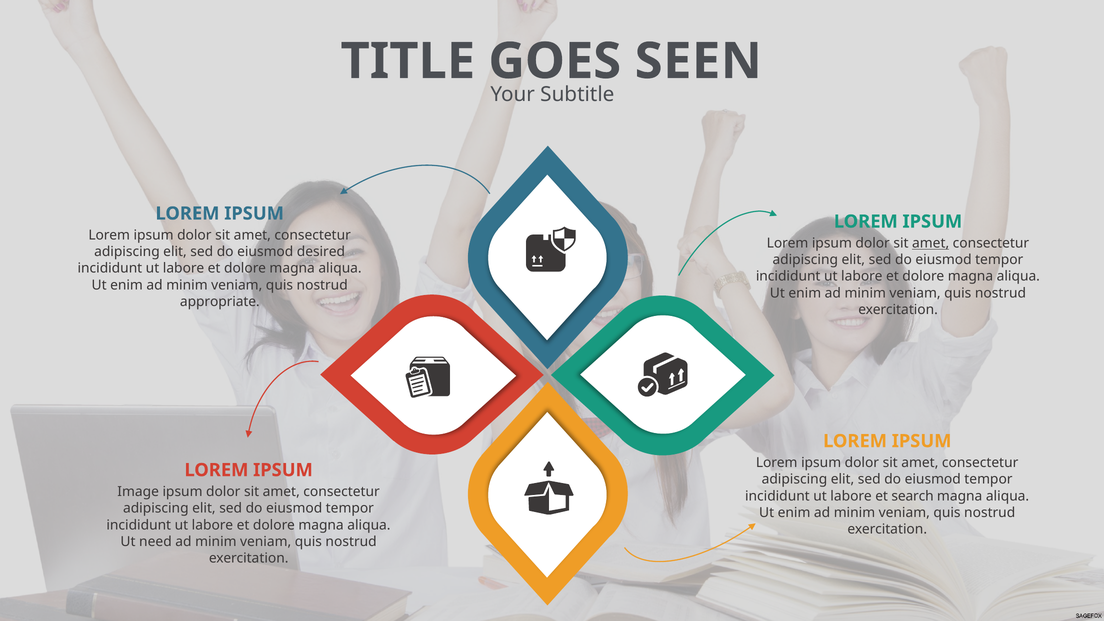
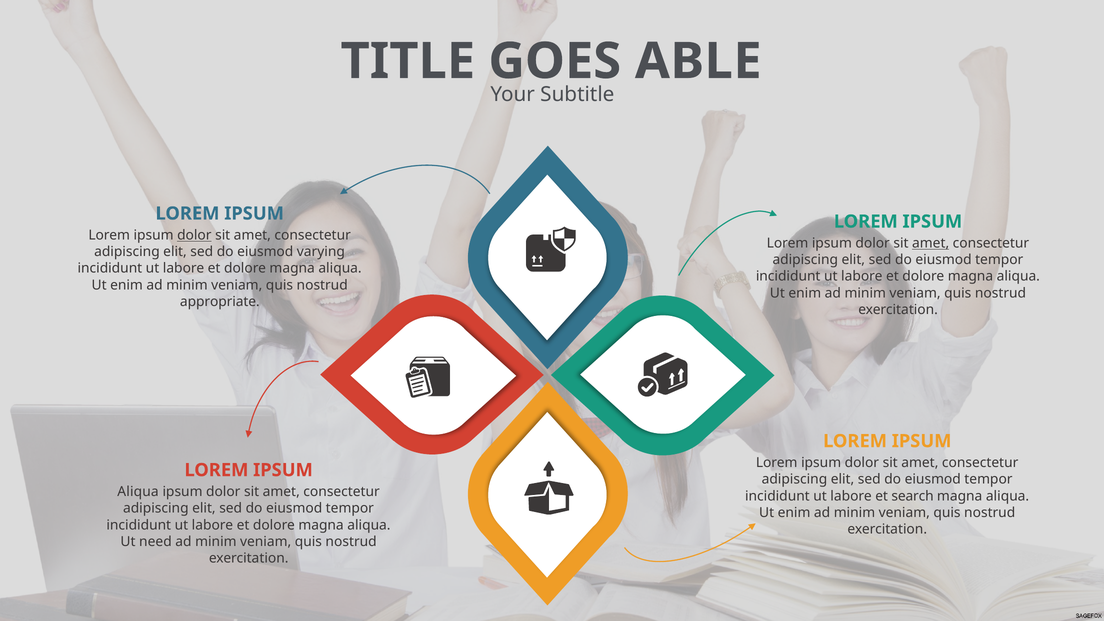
SEEN: SEEN -> ABLE (698, 61)
dolor underline: none -> present (194, 235)
desired: desired -> varying (321, 252)
Image: Image -> Aliqua (138, 492)
